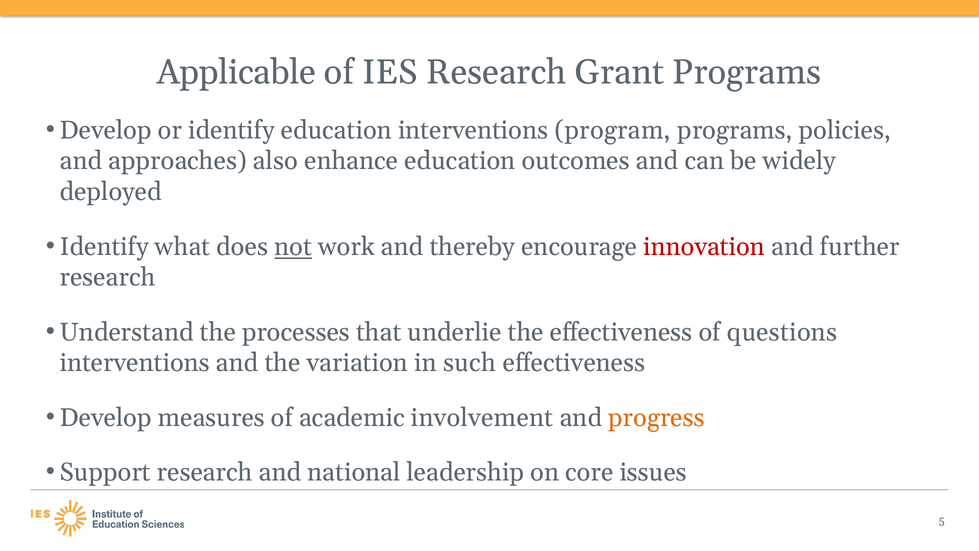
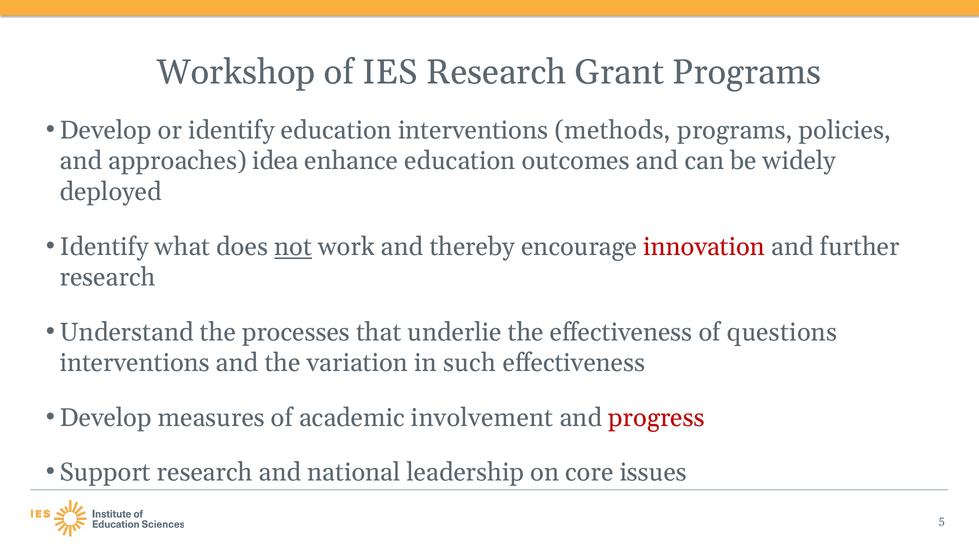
Applicable: Applicable -> Workshop (236, 72)
program: program -> methods (613, 130)
also: also -> idea (276, 161)
progress colour: orange -> red (657, 417)
